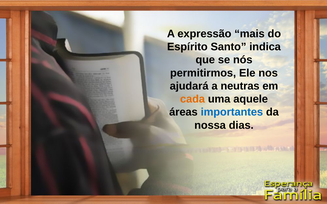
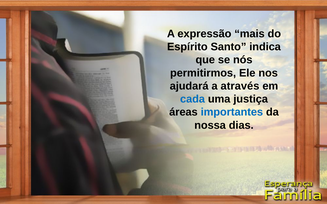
neutras: neutras -> através (240, 86)
cada colour: orange -> blue (193, 99)
aquele: aquele -> justiça (251, 99)
